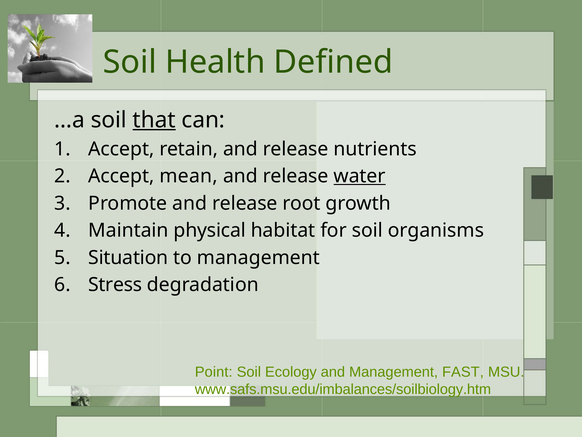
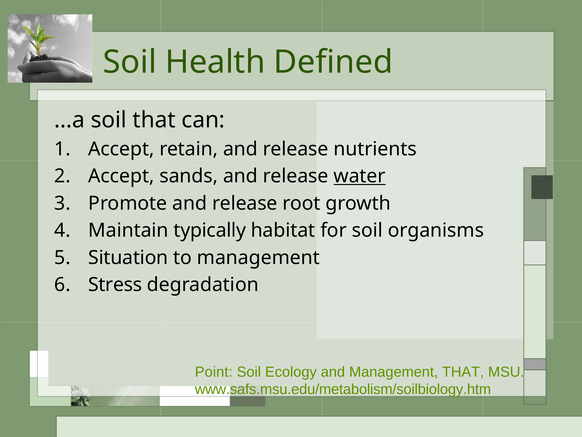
that underline: present -> none (154, 120)
mean: mean -> sands (189, 176)
physical: physical -> typically (210, 230)
Management FAST: FAST -> THAT (463, 371)
www.safs.msu.edu/imbalances/soilbiology.htm: www.safs.msu.edu/imbalances/soilbiology.htm -> www.safs.msu.edu/metabolism/soilbiology.htm (343, 389)
